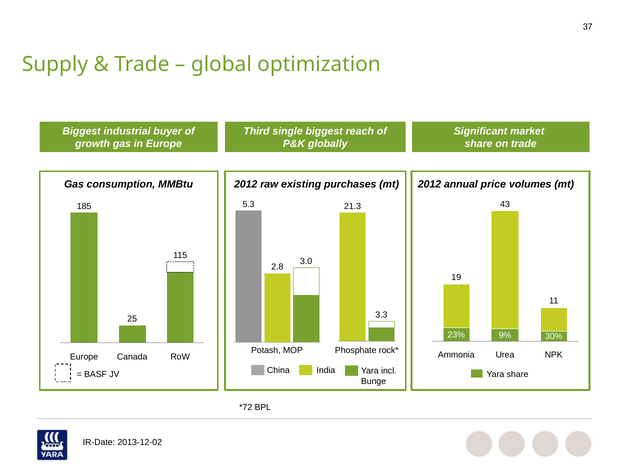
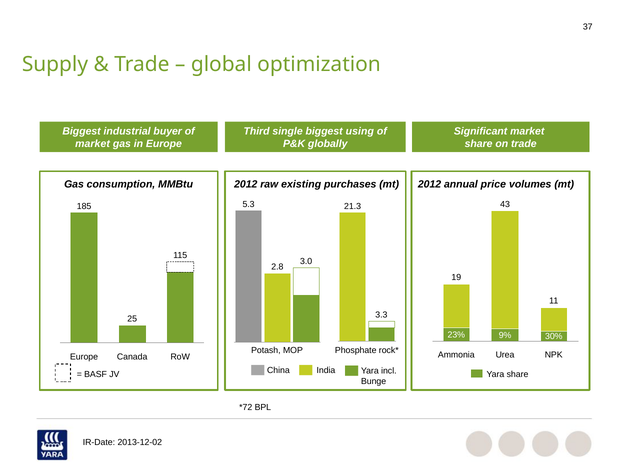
reach: reach -> using (360, 131)
growth: growth -> market (93, 144)
